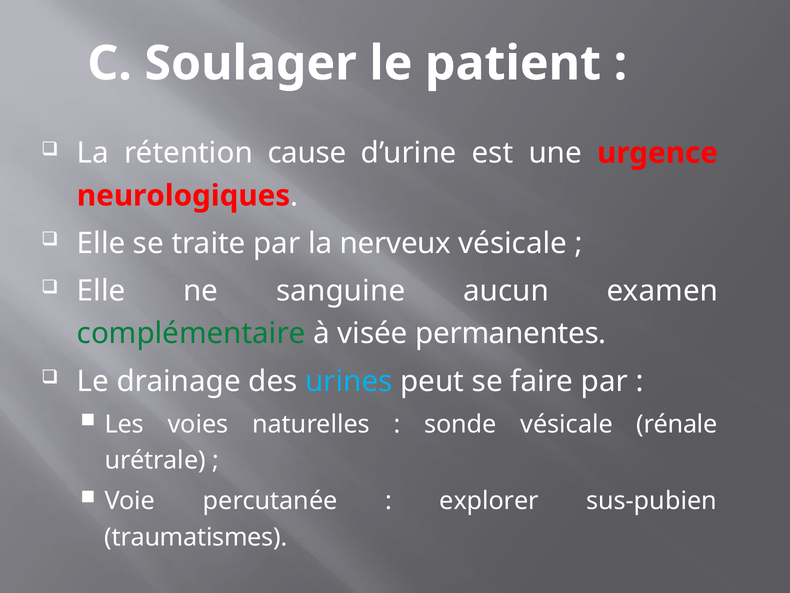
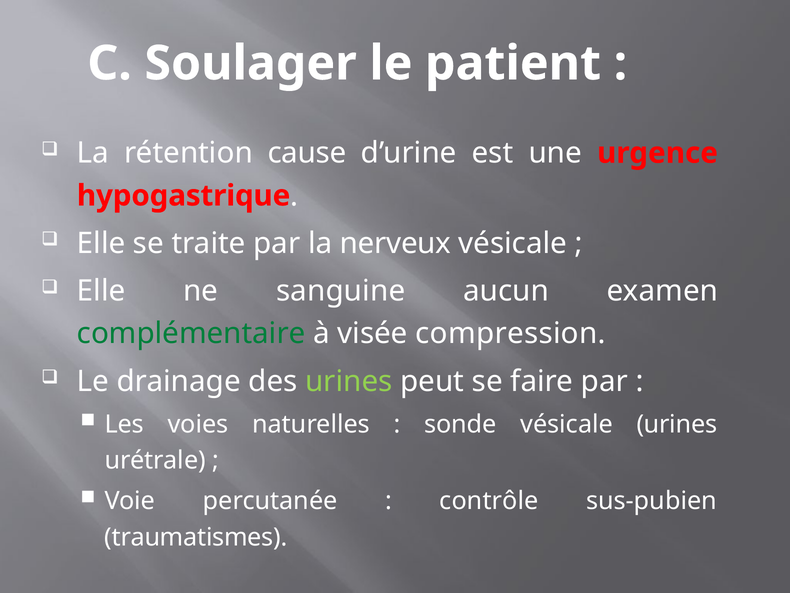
neurologiques: neurologiques -> hypogastrique (184, 196)
permanentes: permanentes -> compression (511, 333)
urines colour: light blue -> light green (349, 381)
vésicale rénale: rénale -> urines (677, 424)
explorer: explorer -> contrôle (489, 501)
